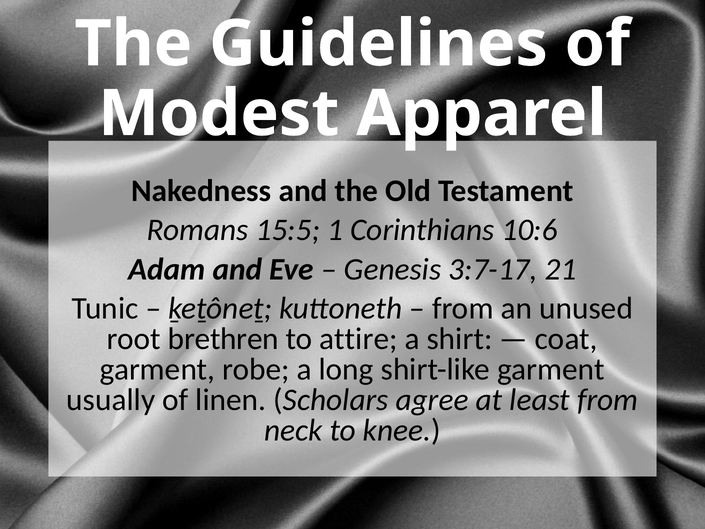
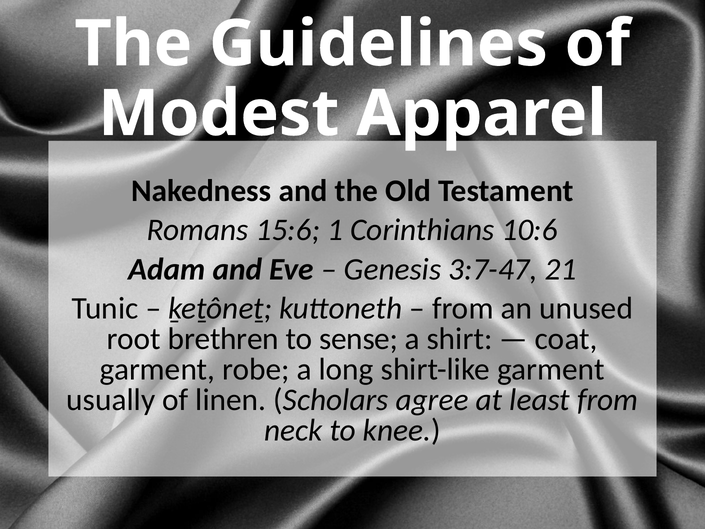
15:5: 15:5 -> 15:6 (288, 230)
3:7-17: 3:7-17 -> 3:7-47 (493, 269)
attire: attire -> sense (359, 339)
